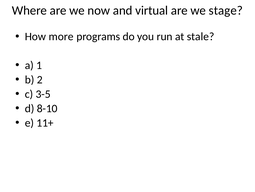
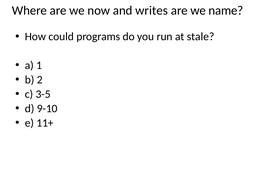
virtual: virtual -> writes (152, 10)
stage: stage -> name (226, 10)
more: more -> could (61, 36)
8-10: 8-10 -> 9-10 (47, 108)
